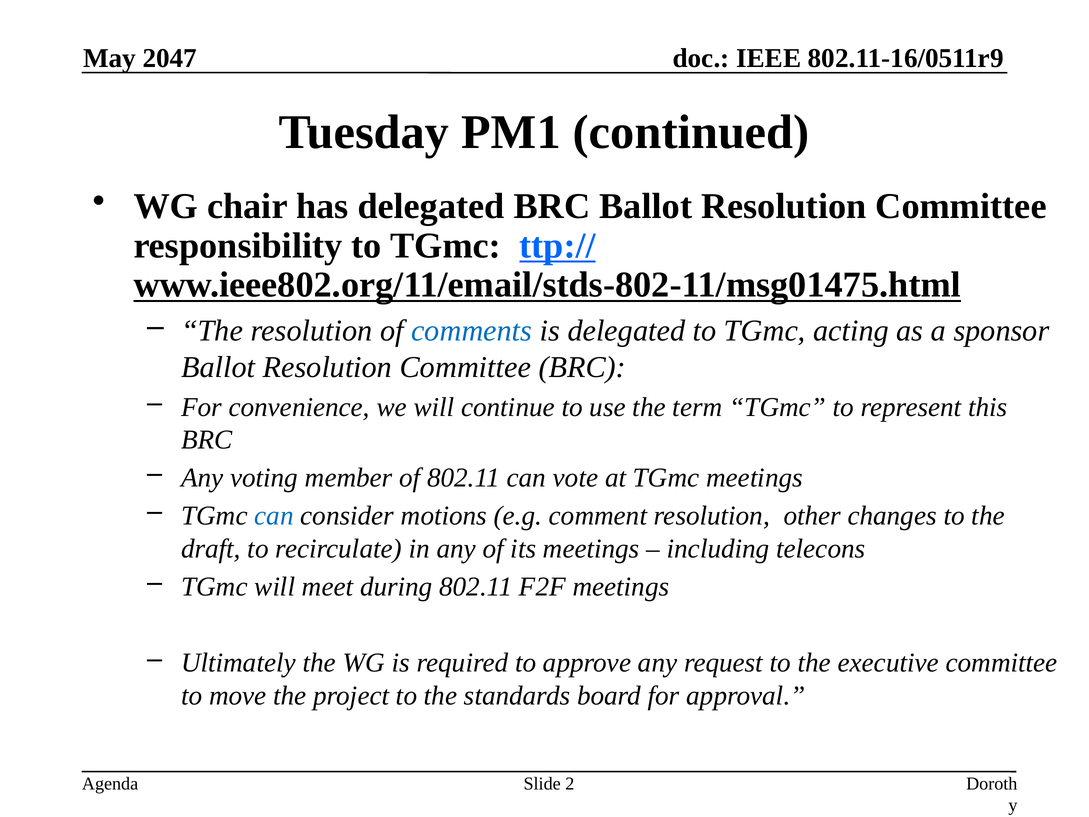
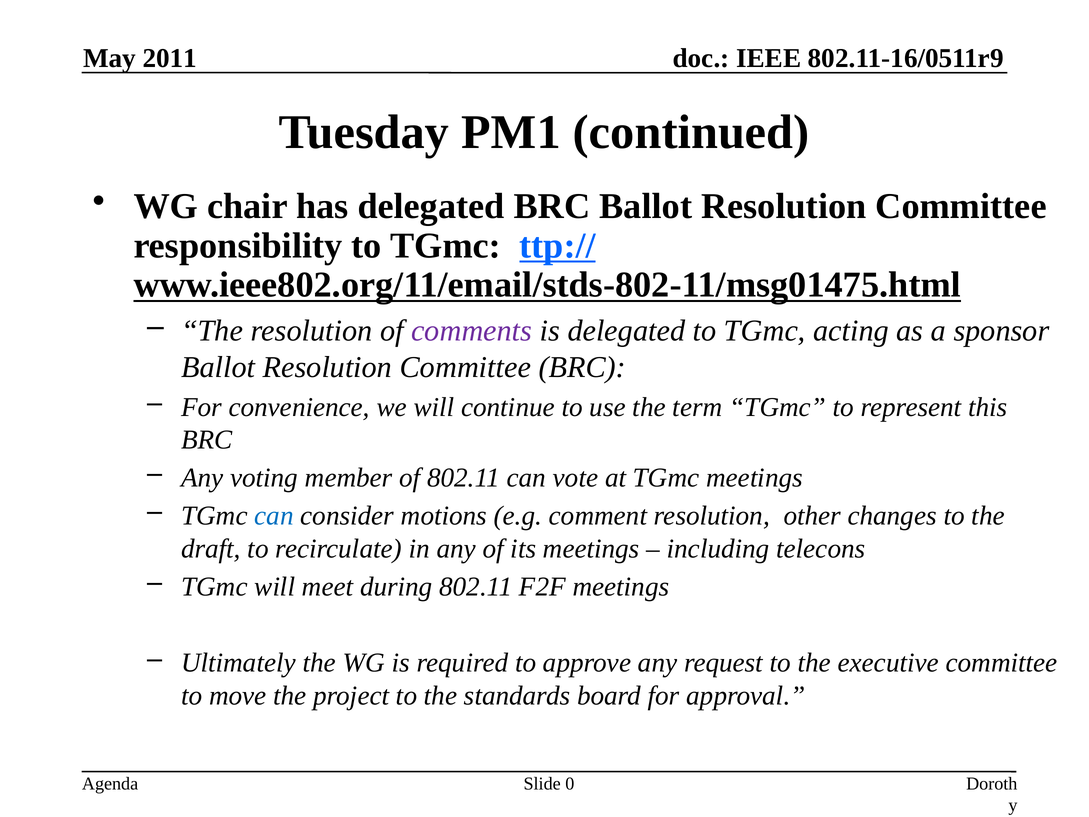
2047: 2047 -> 2011 (170, 58)
comments colour: blue -> purple (472, 331)
2: 2 -> 0 (570, 783)
